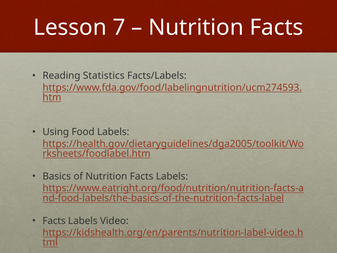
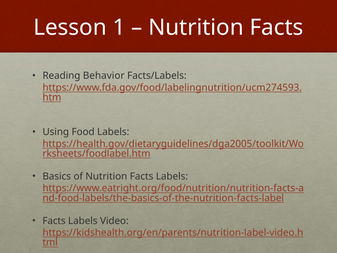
7: 7 -> 1 (119, 28)
Statistics: Statistics -> Behavior (104, 76)
